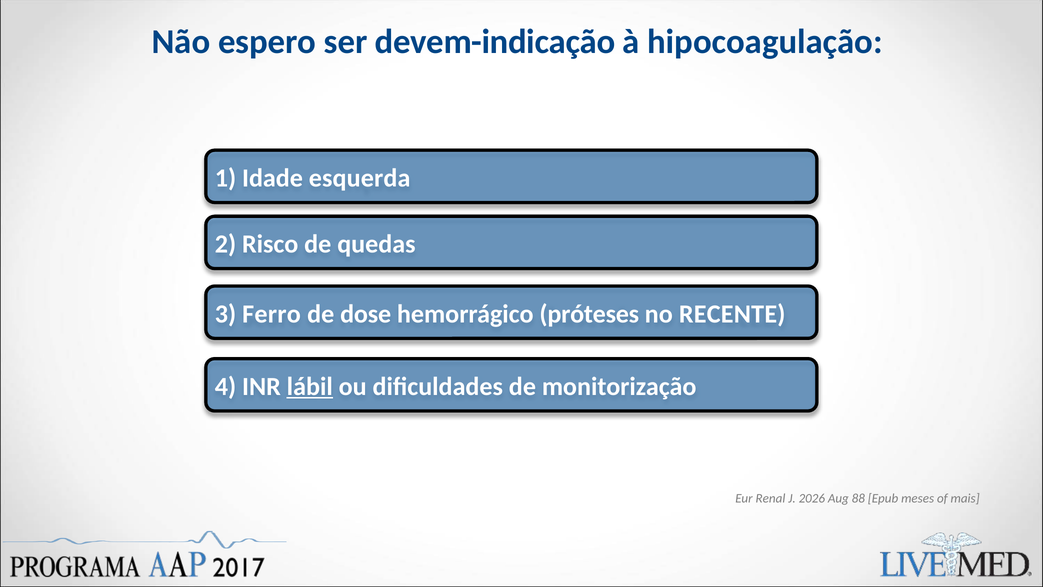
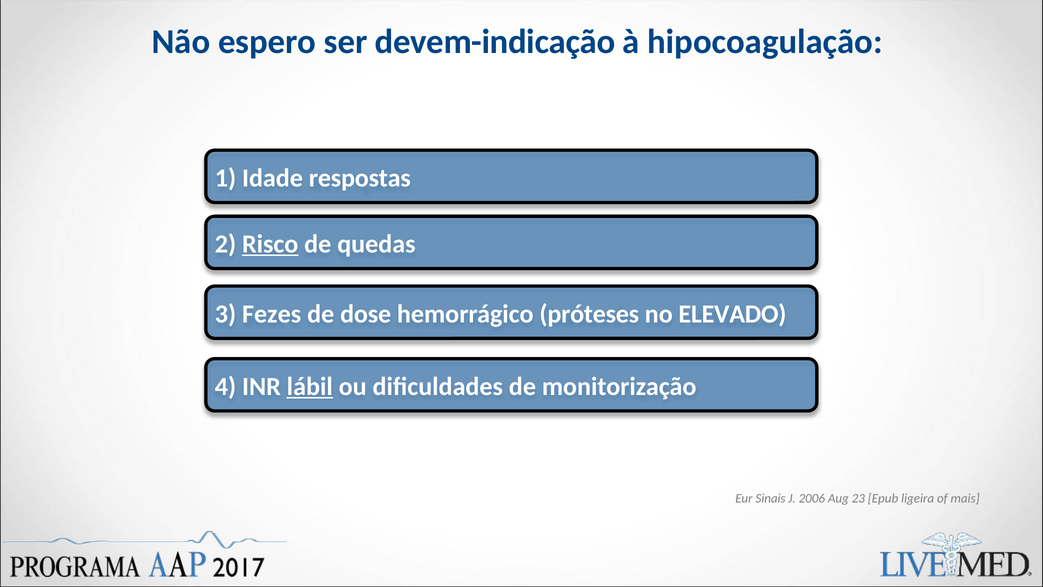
esquerda: esquerda -> respostas (360, 178)
Risco underline: none -> present (270, 244)
Ferro: Ferro -> Fezes (272, 314)
RECENTE: RECENTE -> ELEVADO (732, 314)
Renal: Renal -> Sinais (771, 498)
2026: 2026 -> 2006 (812, 498)
88: 88 -> 23 (858, 498)
meses: meses -> ligeira (918, 498)
